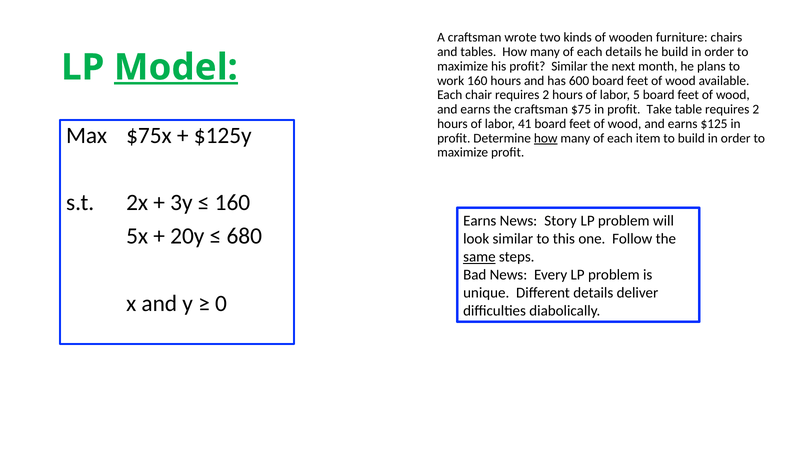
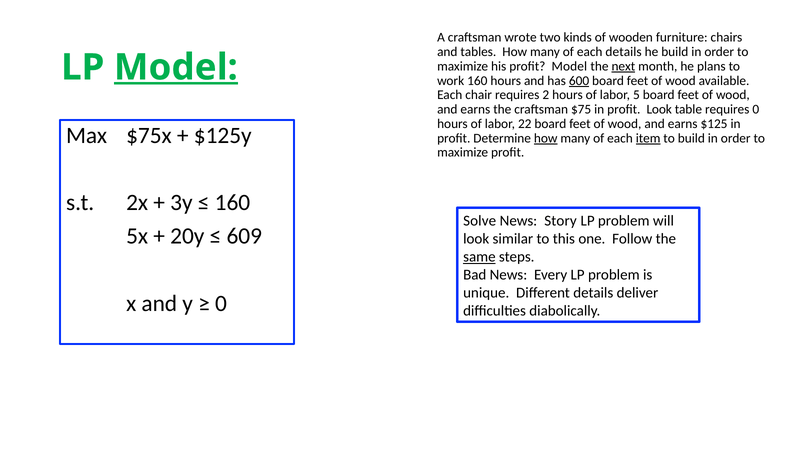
profit Similar: Similar -> Model (569, 66)
next underline: none -> present (623, 66)
600 underline: none -> present (579, 81)
profit Take: Take -> Look (659, 109)
table requires 2: 2 -> 0 (756, 109)
41: 41 -> 22 (525, 124)
item underline: none -> present (648, 138)
Earns: Earns -> Solve (480, 221)
680: 680 -> 609 (244, 236)
